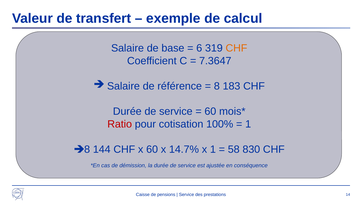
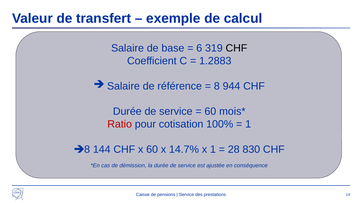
CHF colour: orange -> black (236, 48)
7.3647: 7.3647 -> 1.2883 (215, 61)
183: 183 -> 944 (232, 86)
58: 58 -> 28 (234, 150)
